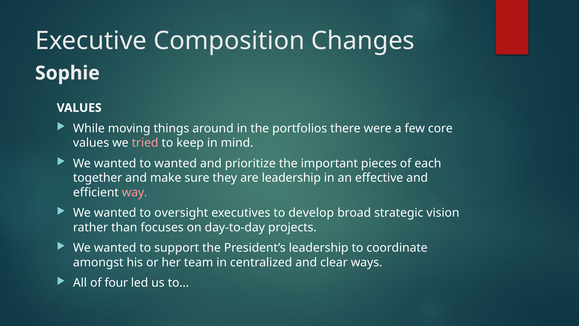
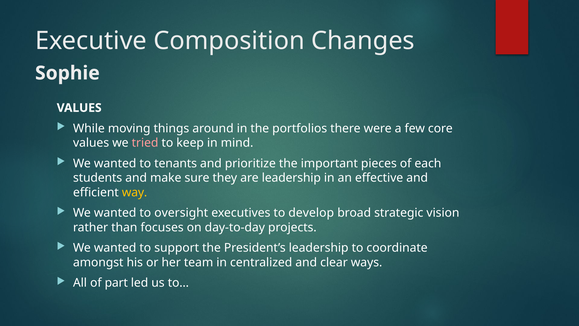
to wanted: wanted -> tenants (176, 163)
together: together -> students (98, 178)
way colour: pink -> yellow (135, 192)
four: four -> part (116, 283)
